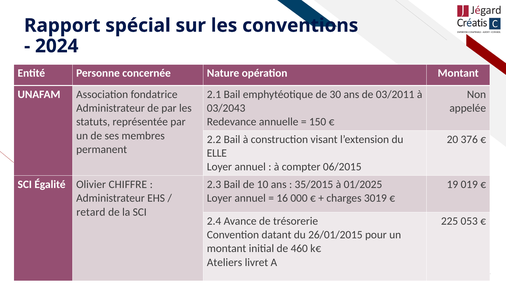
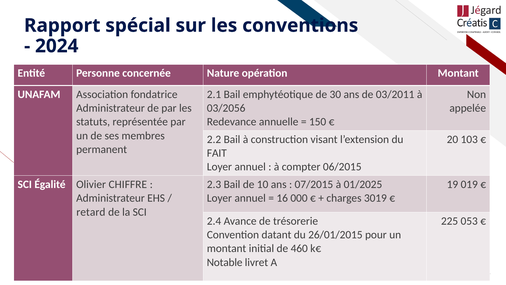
03/2043: 03/2043 -> 03/2056 (226, 108)
376: 376 -> 103 (469, 139)
ELLE: ELLE -> FAIT (217, 153)
35/2015: 35/2015 -> 07/2015 (314, 184)
Ateliers: Ateliers -> Notable (225, 262)
